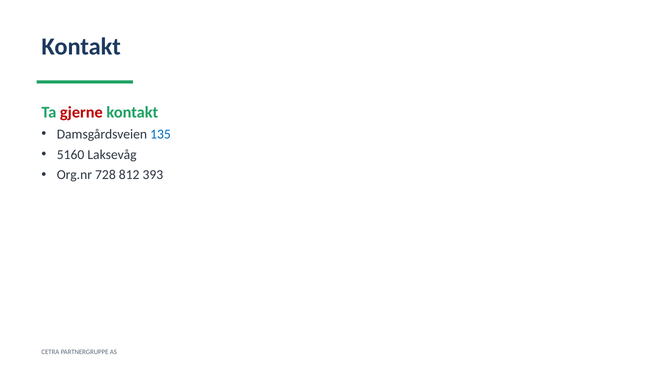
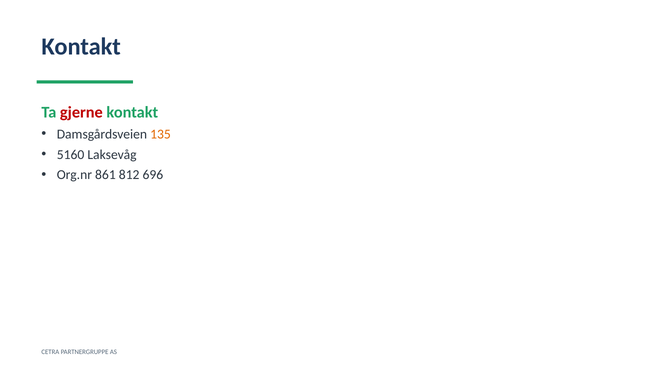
135 colour: blue -> orange (161, 134)
728: 728 -> 861 (105, 175)
393: 393 -> 696 (153, 175)
